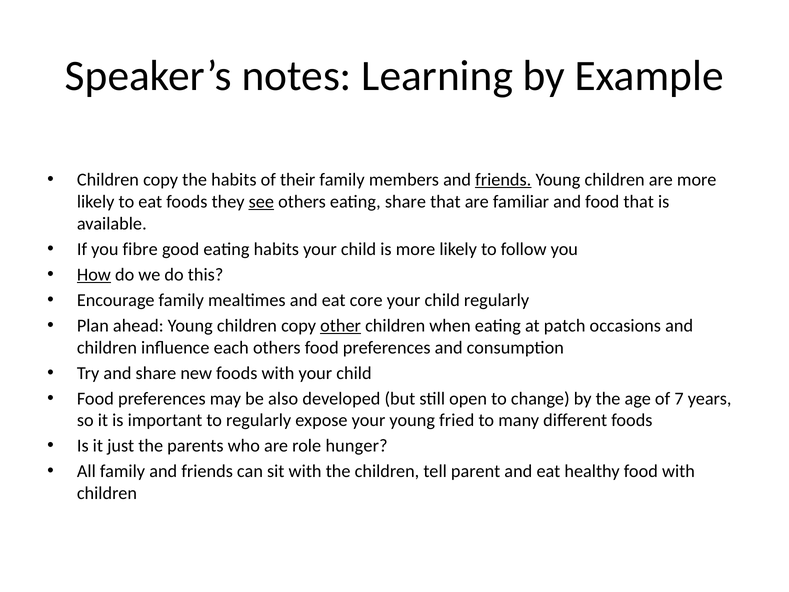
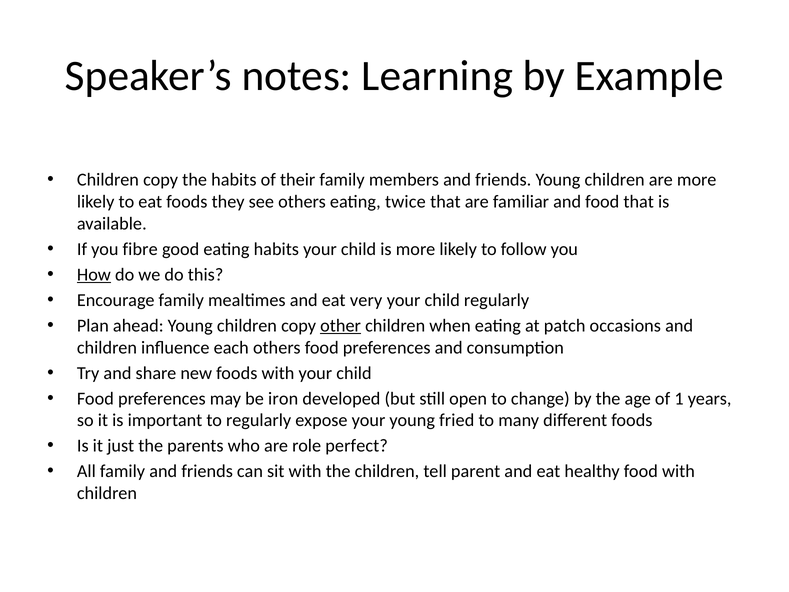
friends underline: present -> none (503, 180)
see underline: present -> none (261, 202)
eating share: share -> twice (405, 202)
core: core -> very (366, 300)
also: also -> iron (283, 398)
7: 7 -> 1 (679, 398)
hunger: hunger -> perfect (357, 446)
